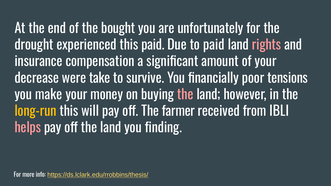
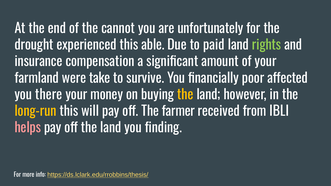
bought: bought -> cannot (118, 29)
this paid: paid -> able (153, 45)
rights colour: pink -> light green (267, 45)
decrease: decrease -> farmland (37, 78)
tensions: tensions -> affected (288, 78)
make: make -> there (49, 95)
the colour: pink -> yellow (185, 95)
